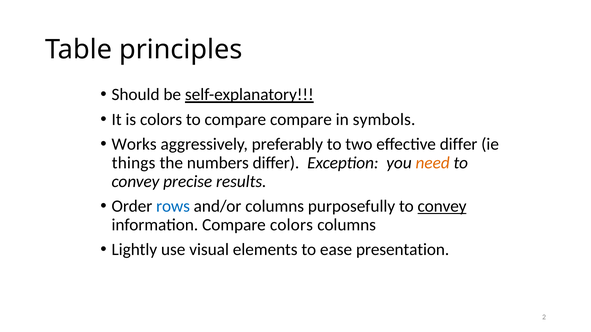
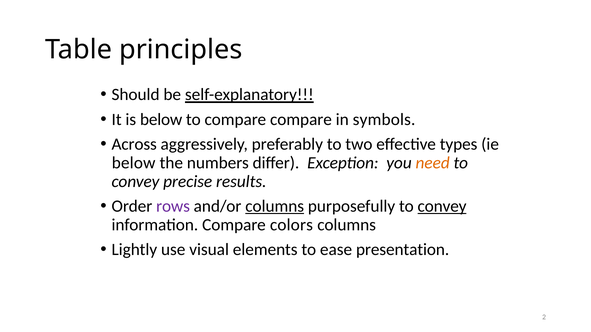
is colors: colors -> below (161, 120)
Works: Works -> Across (134, 144)
effective differ: differ -> types (459, 144)
things: things -> below (134, 163)
rows colour: blue -> purple (173, 206)
columns underline: none -> present (275, 206)
